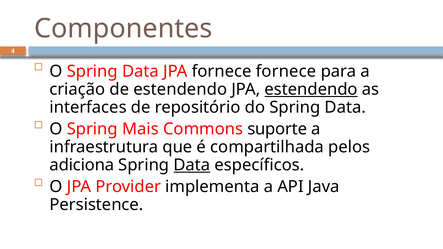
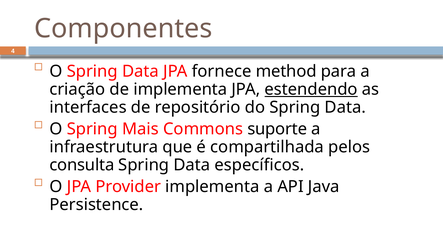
fornece fornece: fornece -> method (286, 71)
de estendendo: estendendo -> implementa (180, 89)
adiciona: adiciona -> consulta (82, 165)
Data underline: present -> none (192, 165)
